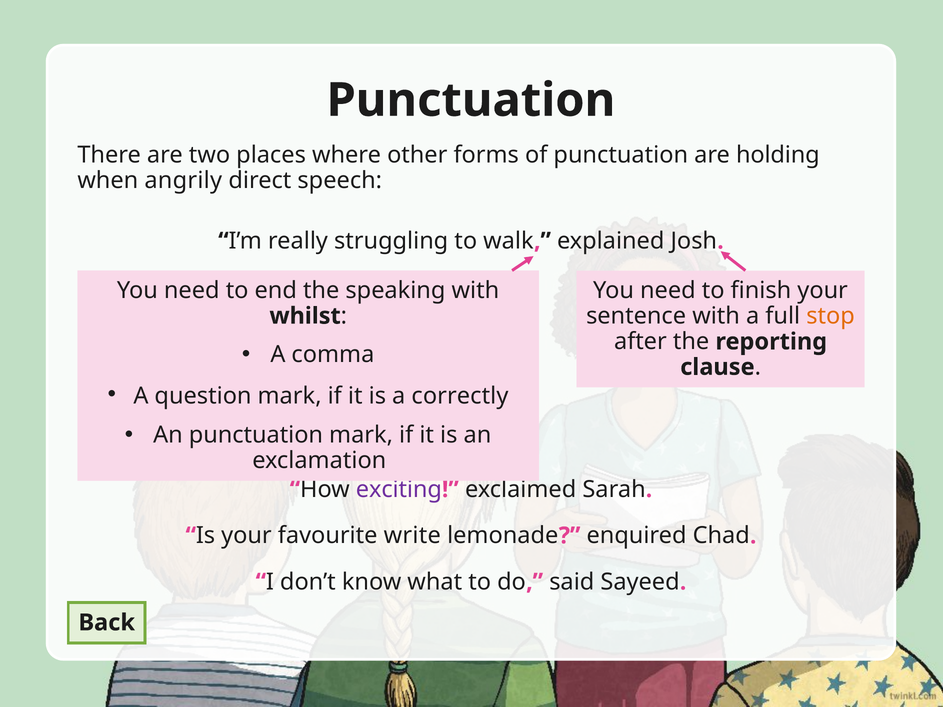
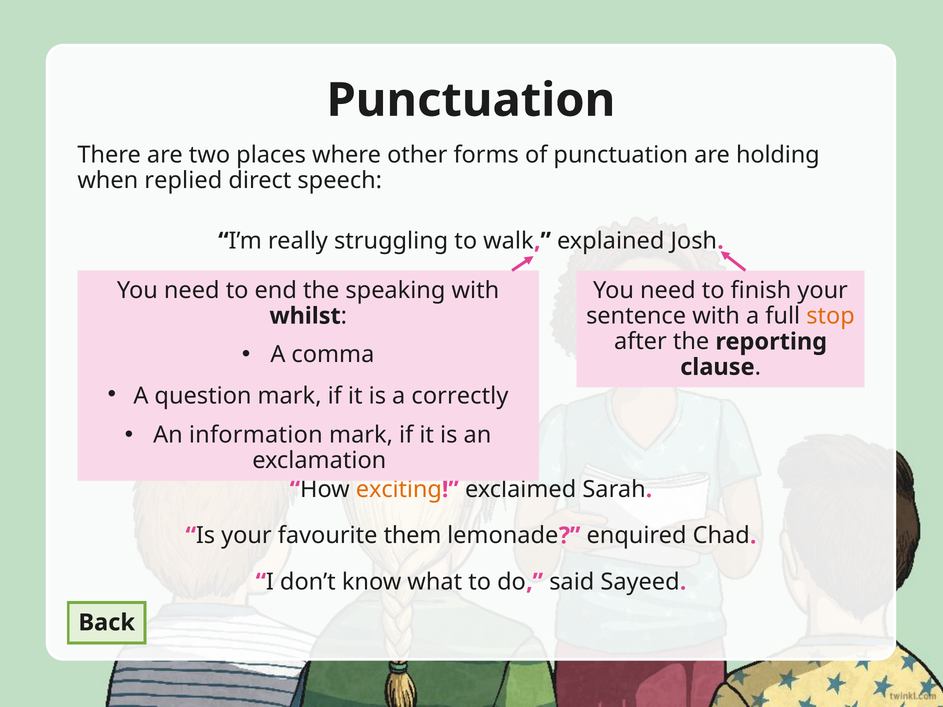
angrily: angrily -> replied (183, 180)
An punctuation: punctuation -> information (256, 435)
exciting colour: purple -> orange (399, 490)
write: write -> them (412, 536)
